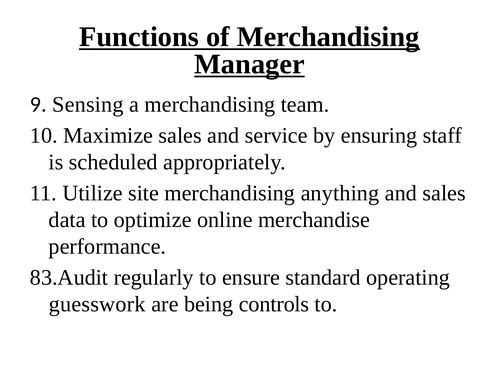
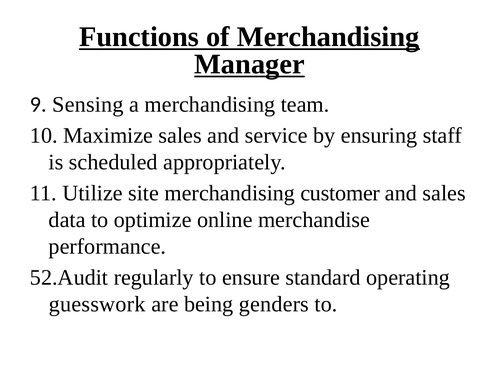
anything: anything -> customer (340, 193)
83.Audit: 83.Audit -> 52.Audit (69, 278)
controls: controls -> genders (274, 304)
